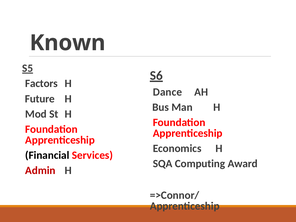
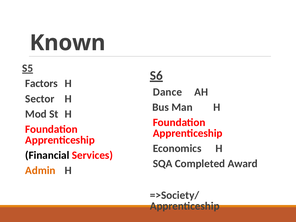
Future: Future -> Sector (40, 99)
Computing: Computing -> Completed (200, 164)
Admin colour: red -> orange (40, 170)
=>Connor/: =>Connor/ -> =>Society/ (175, 195)
